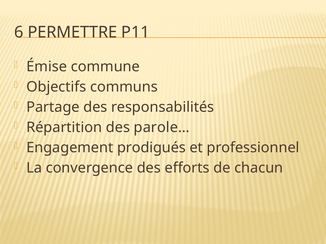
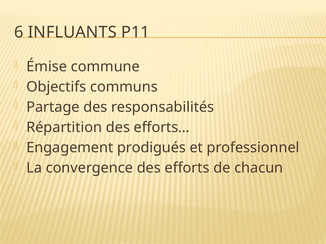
PERMETTRE: PERMETTRE -> INFLUANTS (72, 32)
parole…: parole… -> efforts… (162, 128)
